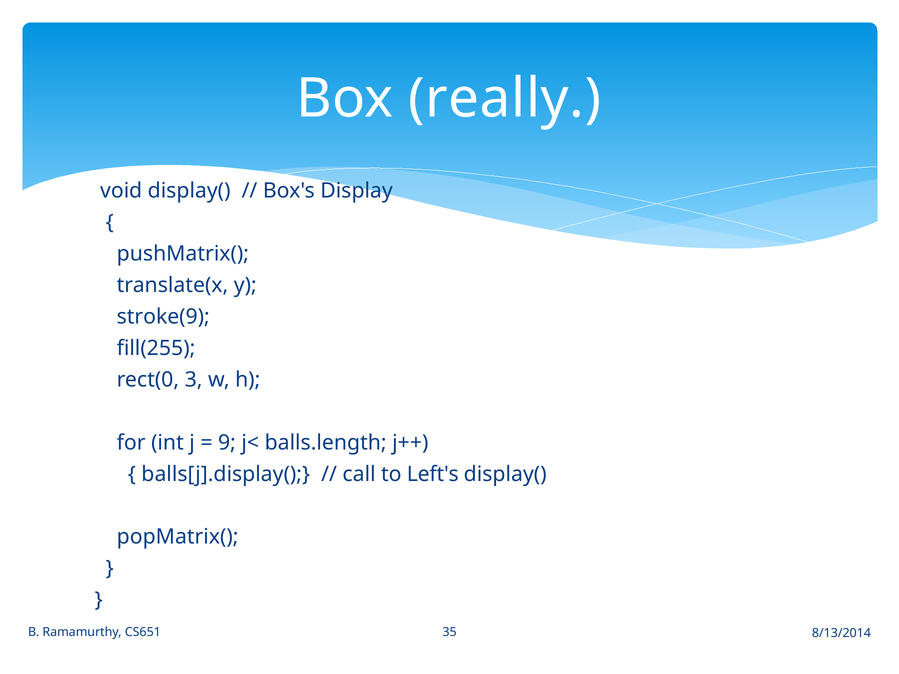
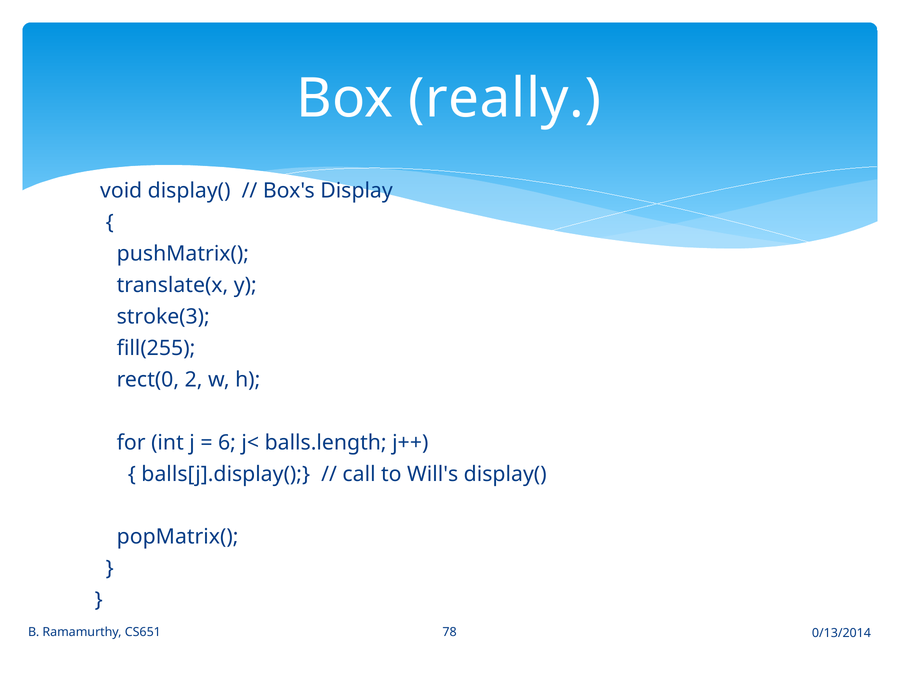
stroke(9: stroke(9 -> stroke(3 (163, 317)
3: 3 -> 2 (194, 380)
9: 9 -> 6 (227, 443)
Left's: Left's -> Will's (433, 474)
35: 35 -> 78 (450, 632)
8/13/2014: 8/13/2014 -> 0/13/2014 (841, 633)
